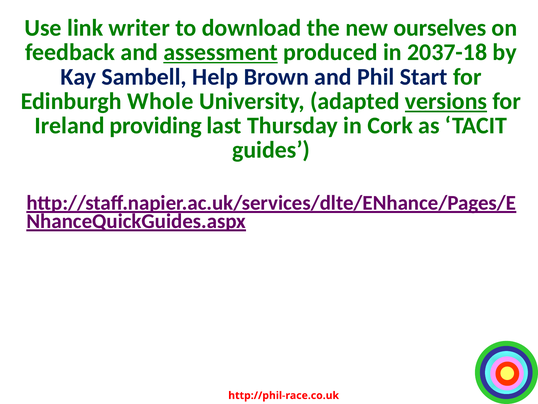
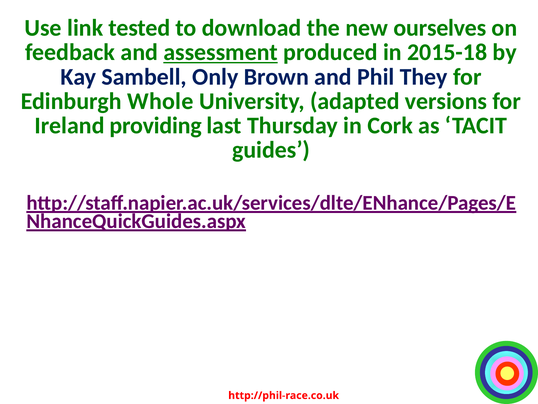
writer: writer -> tested (139, 28)
2037-18: 2037-18 -> 2015-18 (447, 52)
Help: Help -> Only (215, 77)
Start: Start -> They (424, 77)
versions underline: present -> none (446, 101)
